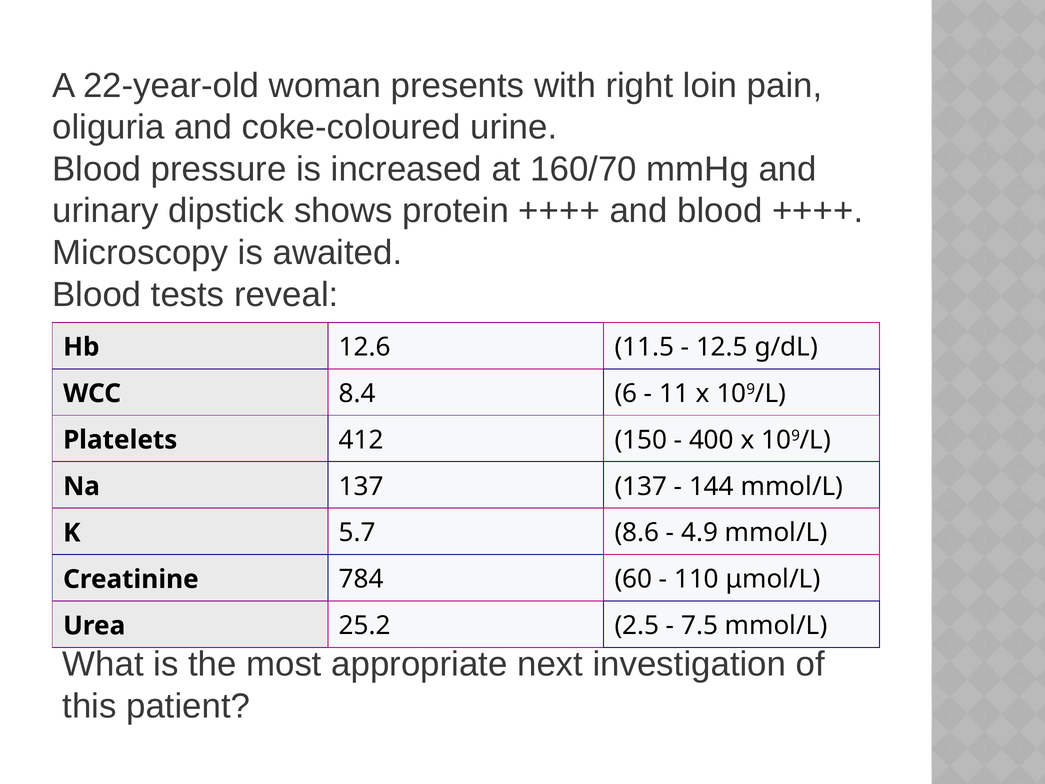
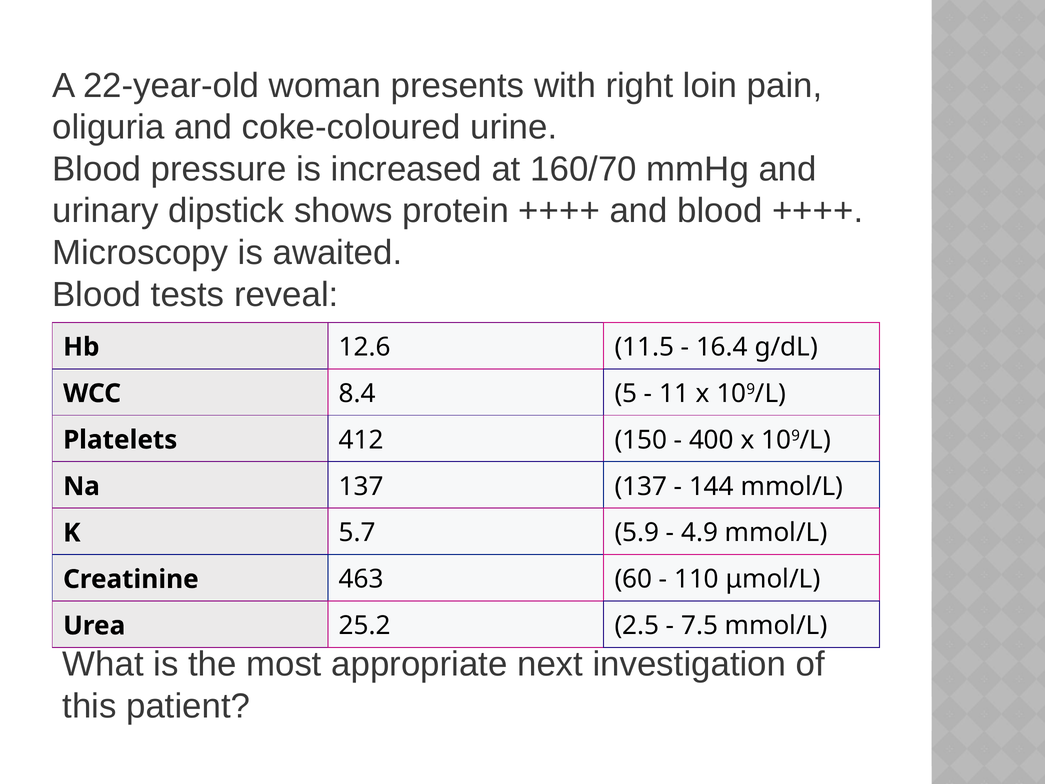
12.5: 12.5 -> 16.4 (722, 347)
6: 6 -> 5 (626, 393)
8.6: 8.6 -> 5.9 (637, 533)
784: 784 -> 463 (361, 579)
